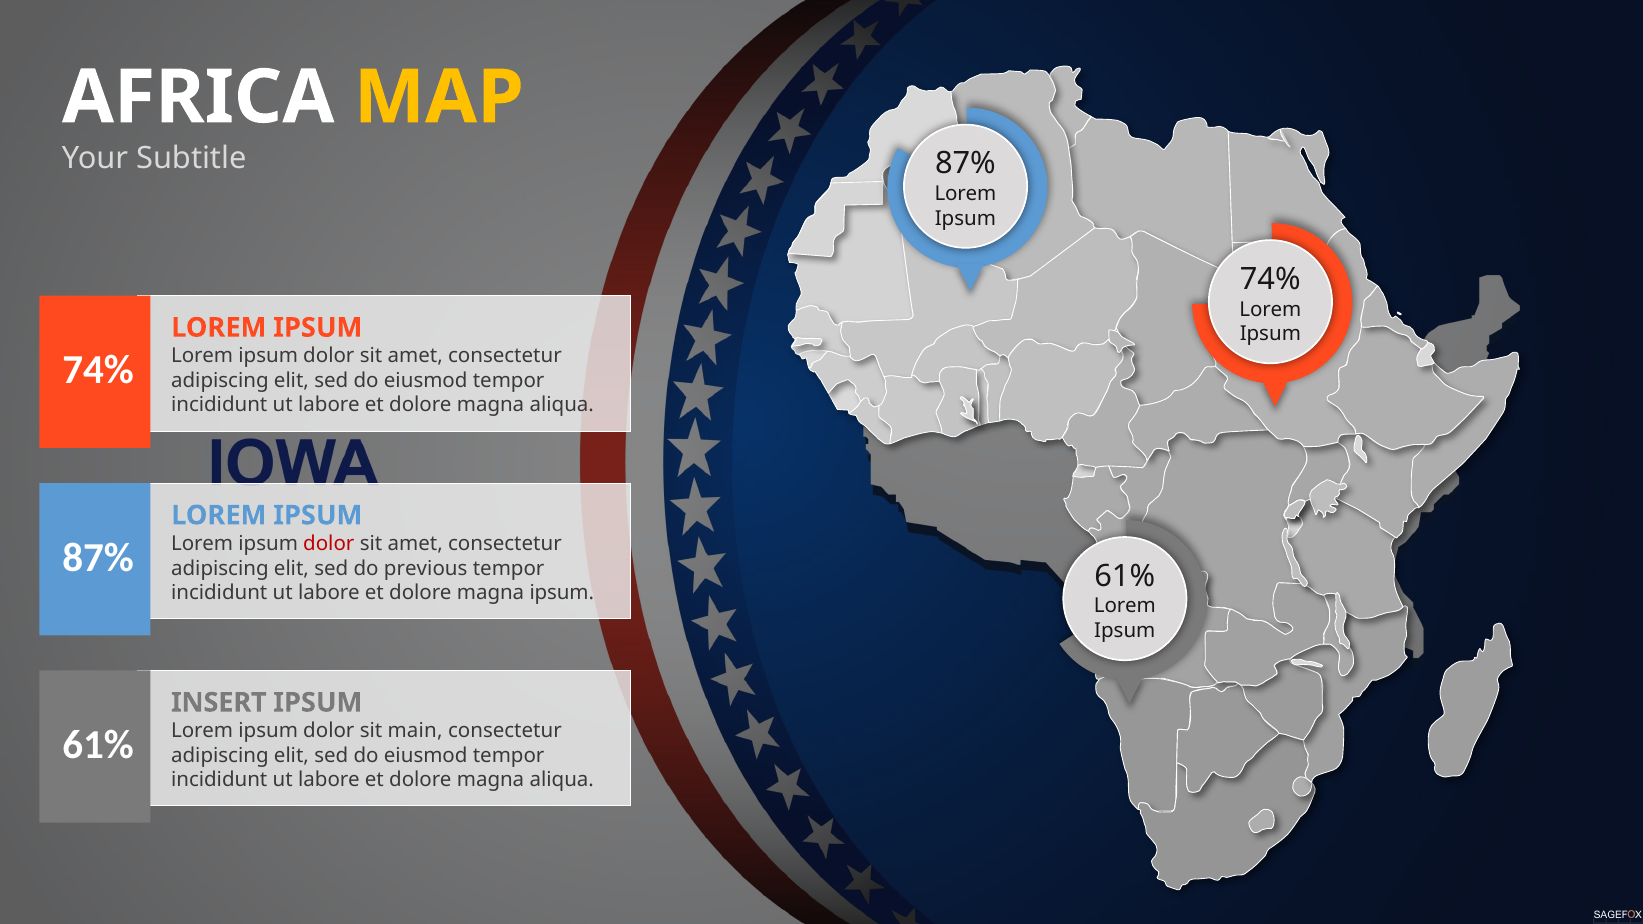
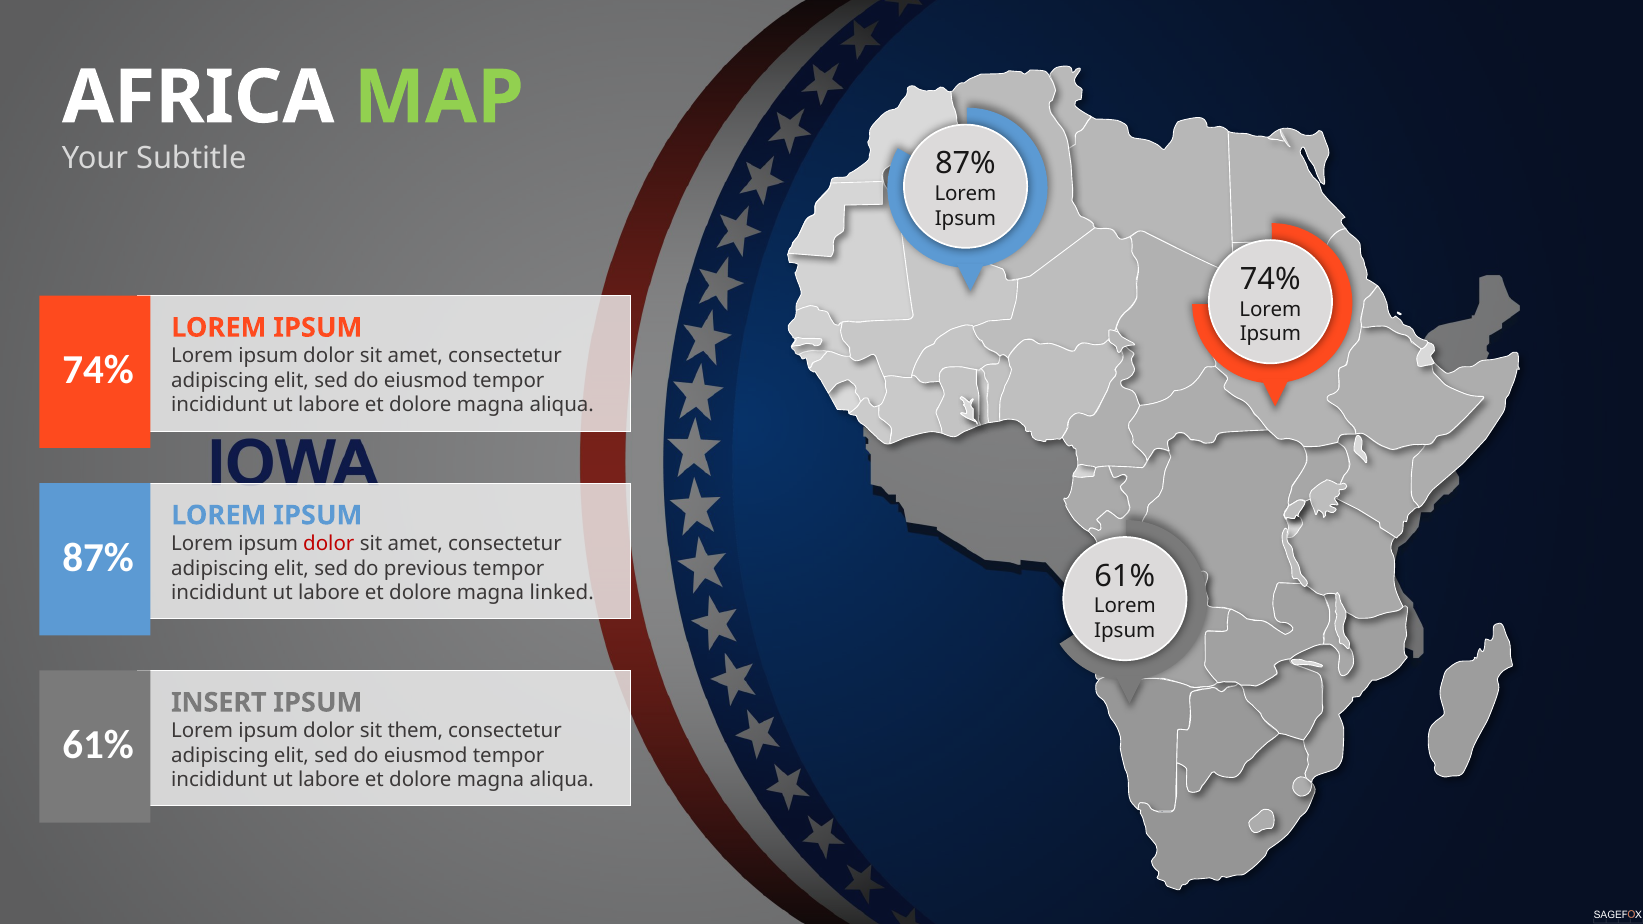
MAP colour: yellow -> light green (439, 98)
magna ipsum: ipsum -> linked (562, 593)
main: main -> them (415, 731)
